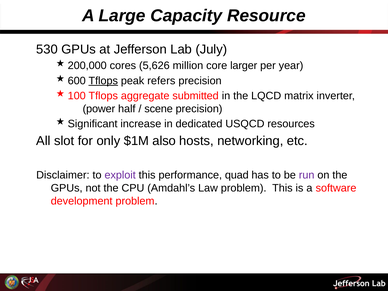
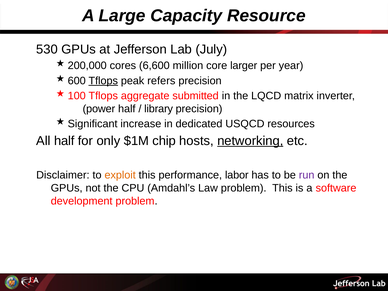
5,626: 5,626 -> 6,600 (154, 66)
scene: scene -> library (159, 109)
All slot: slot -> half (64, 141)
also: also -> chip (164, 141)
networking underline: none -> present (250, 141)
exploit colour: purple -> orange (120, 175)
quad: quad -> labor (237, 175)
